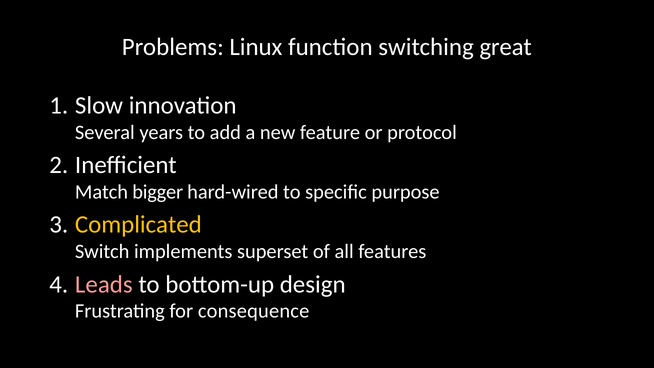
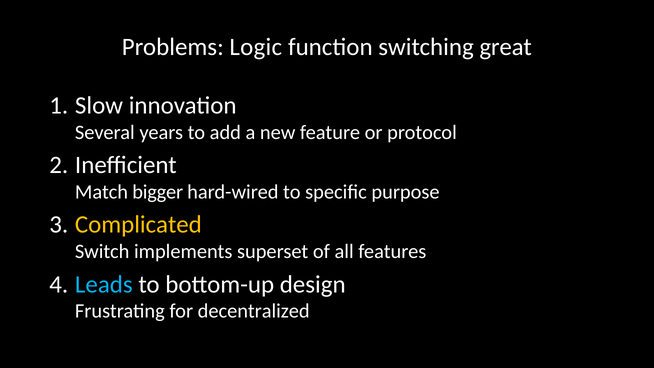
Linux: Linux -> Logic (256, 47)
Leads colour: pink -> light blue (104, 284)
consequence: consequence -> decentralized (254, 311)
